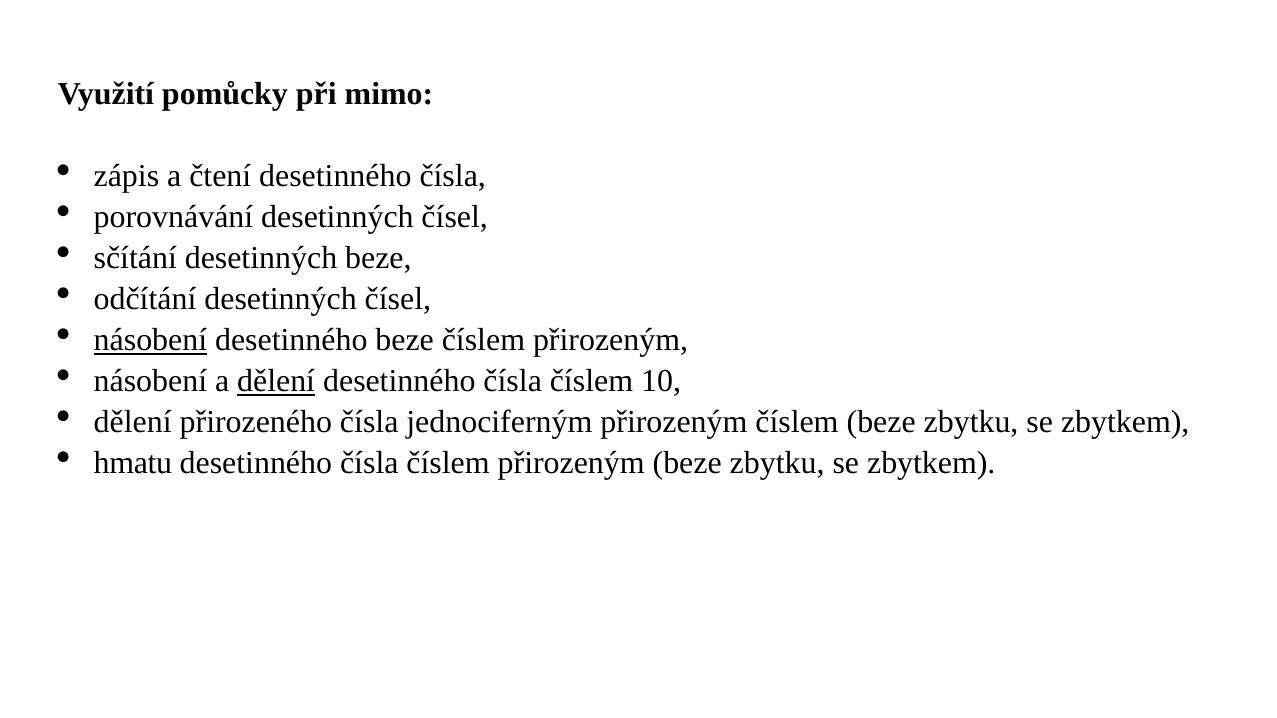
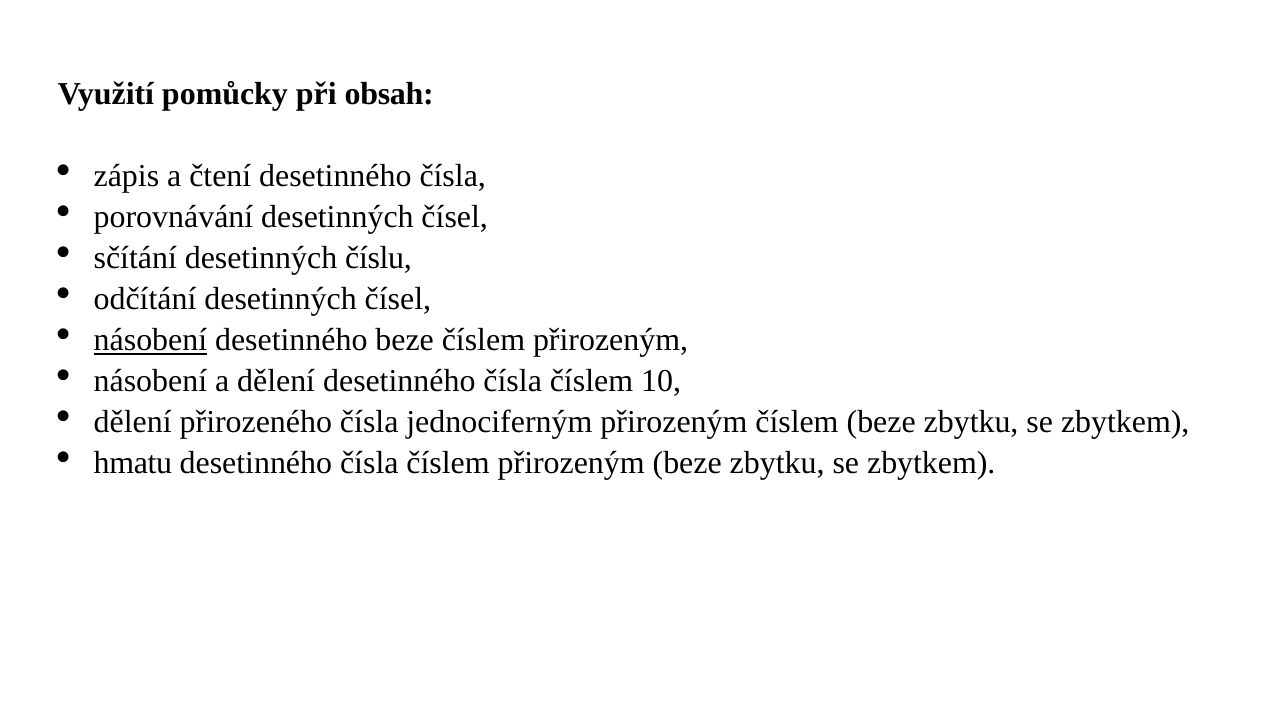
mimo: mimo -> obsah (389, 94)
desetinných beze: beze -> číslu (379, 258)
dělení underline: present -> none (276, 381)
